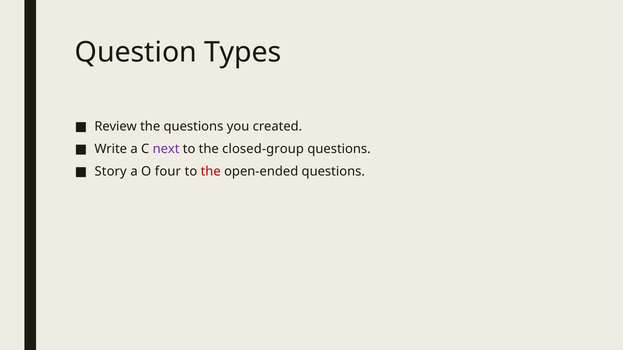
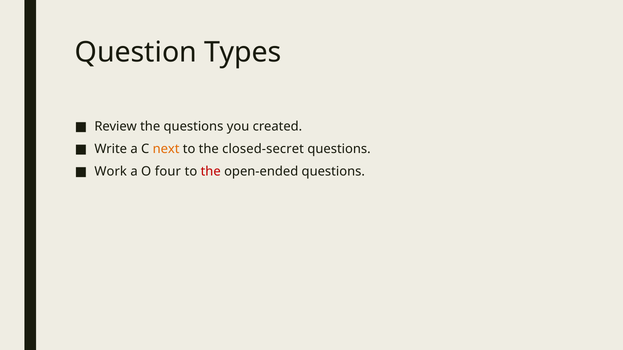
next colour: purple -> orange (166, 149)
closed-group: closed-group -> closed-secret (263, 149)
Story: Story -> Work (111, 171)
